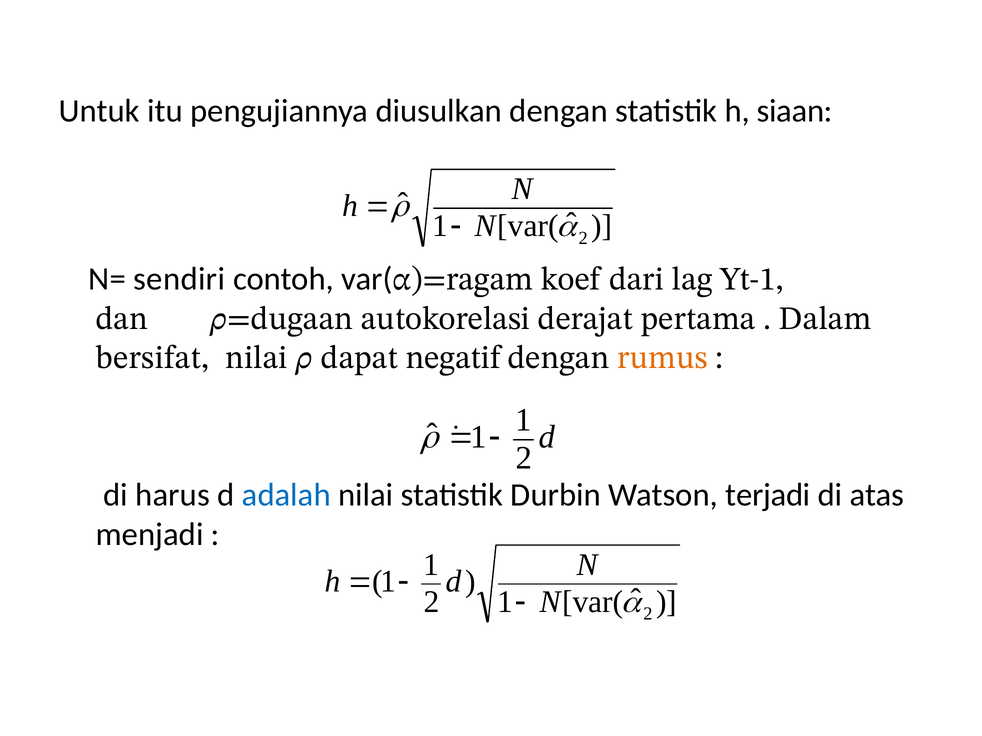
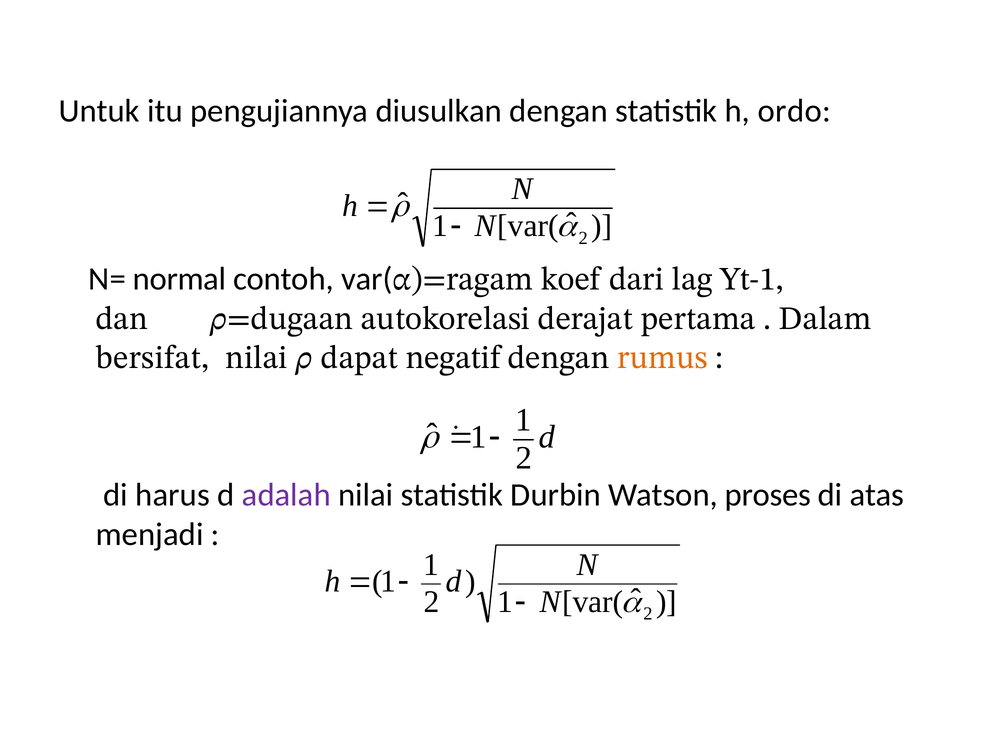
siaan: siaan -> ordo (794, 111)
sendiri: sendiri -> normal (180, 279)
adalah colour: blue -> purple (286, 495)
terjadi: terjadi -> proses (768, 495)
